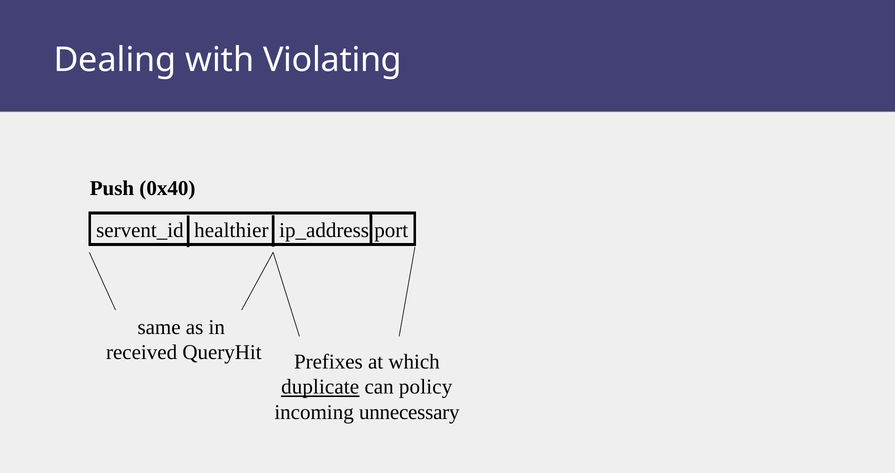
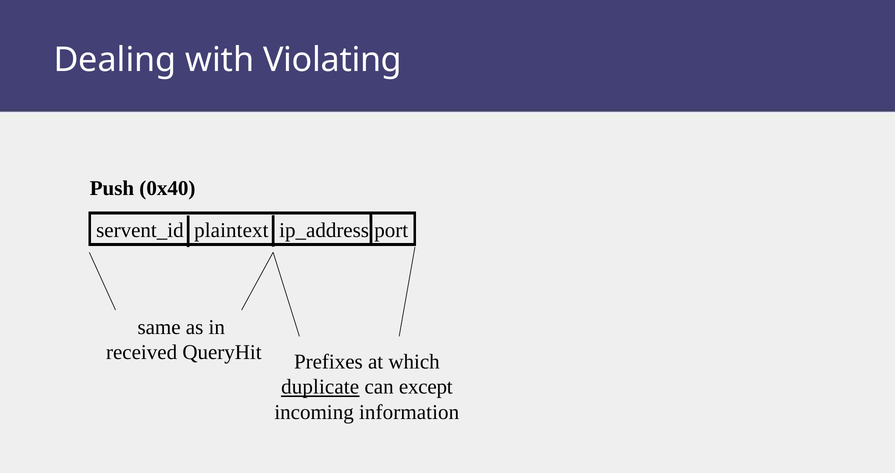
healthier: healthier -> plaintext (231, 230)
policy: policy -> except (426, 387)
unnecessary: unnecessary -> information (409, 412)
